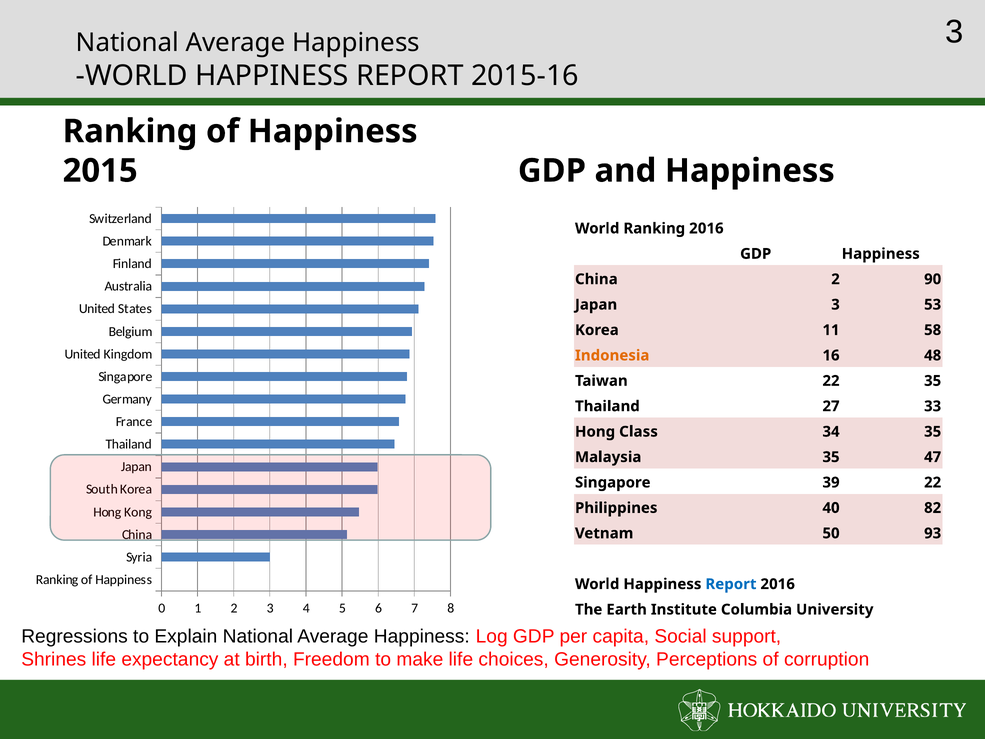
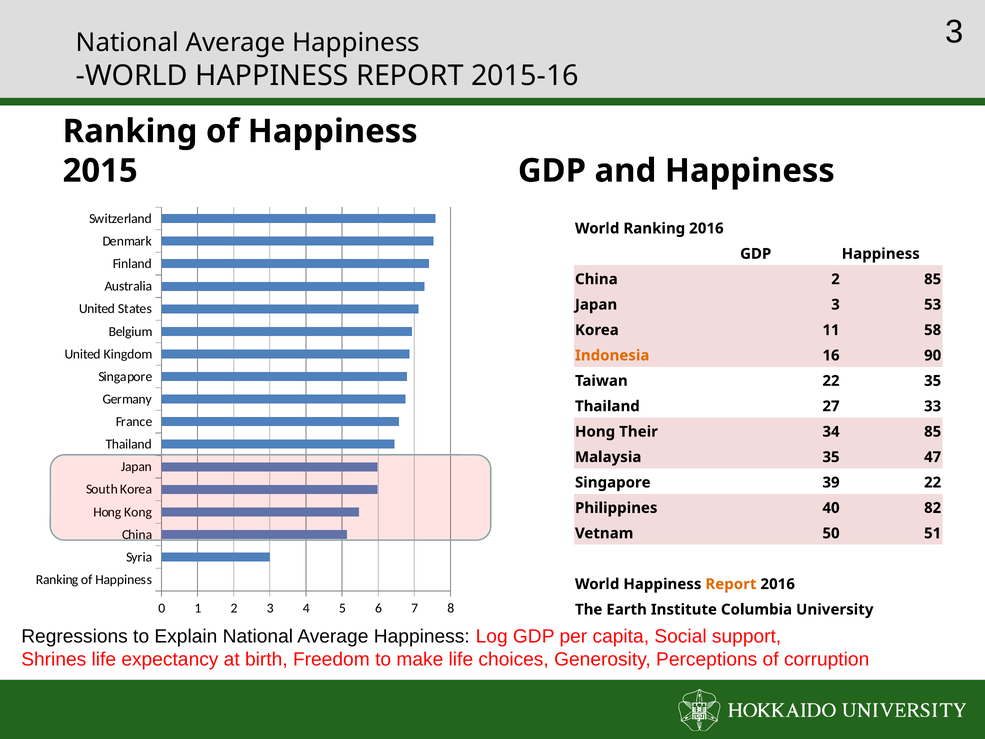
2 90: 90 -> 85 (933, 279)
48: 48 -> 90 (933, 355)
Class: Class -> Their (639, 432)
34 35: 35 -> 85 (933, 432)
93: 93 -> 51 (933, 533)
Report colour: blue -> orange (731, 584)
